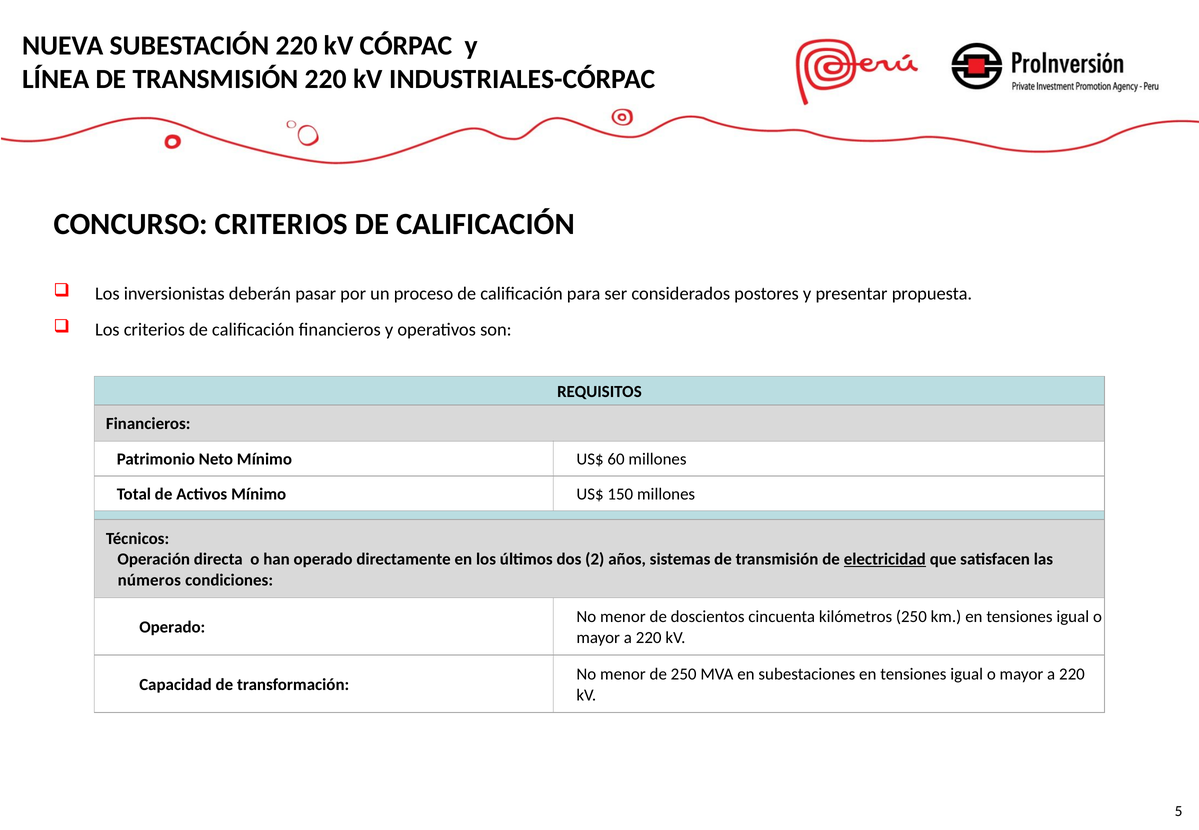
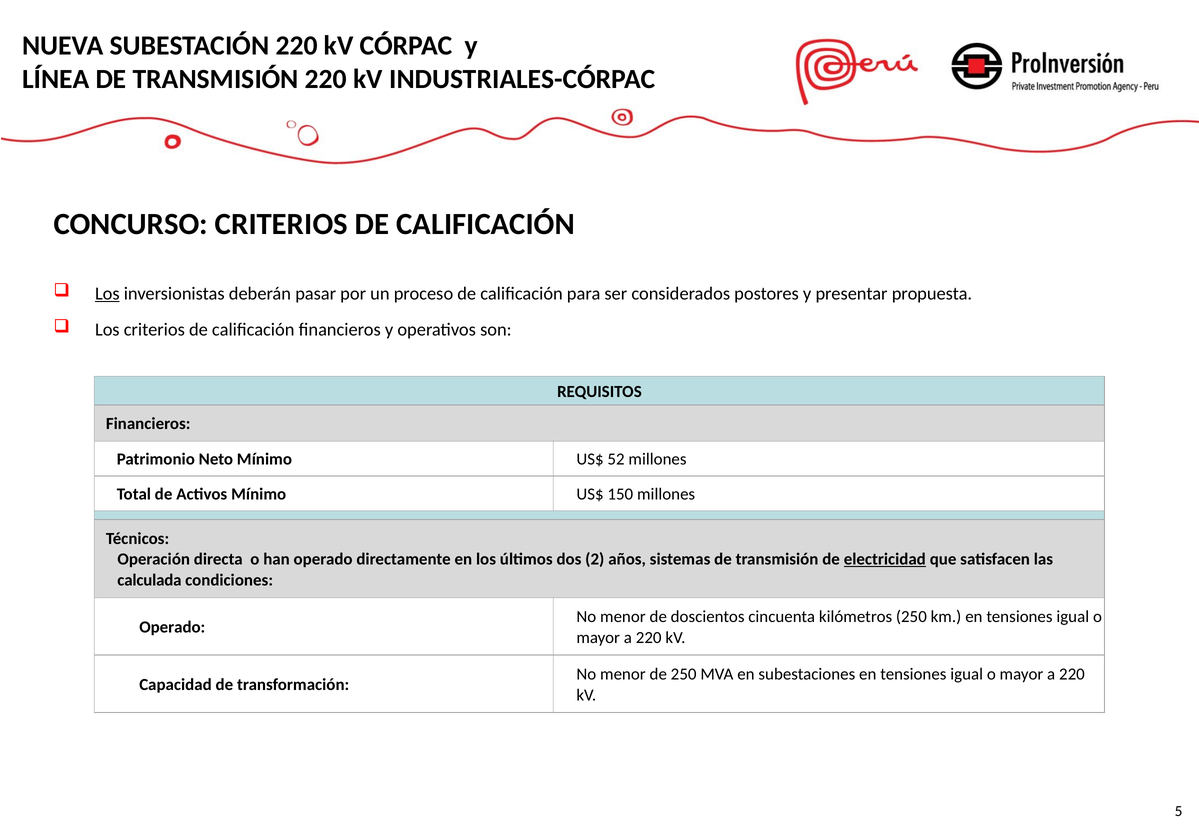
Los underline: none -> present (107, 293)
60: 60 -> 52 (616, 459)
números: números -> calculada (149, 580)
